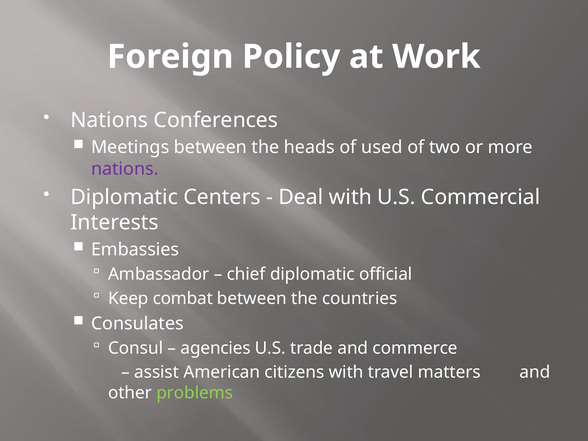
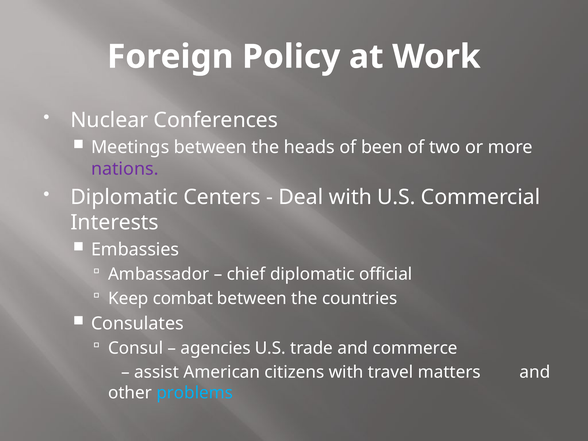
Nations: Nations -> Nuclear (109, 120)
used: used -> been (382, 147)
problems colour: light green -> light blue (195, 393)
